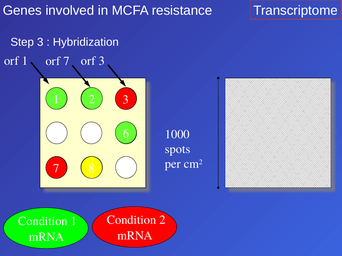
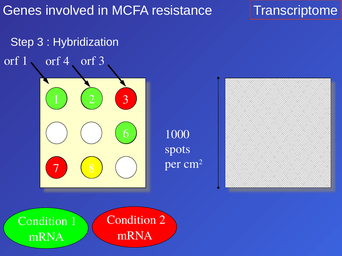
orf 7: 7 -> 4 (66, 61)
